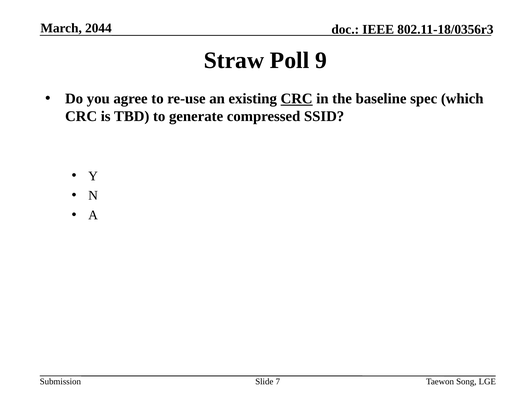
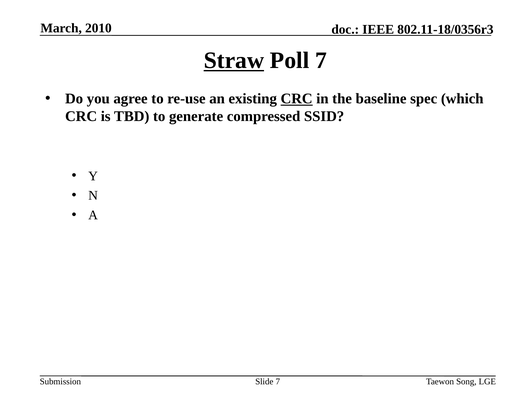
2044: 2044 -> 2010 (98, 28)
Straw underline: none -> present (234, 60)
Poll 9: 9 -> 7 (321, 60)
